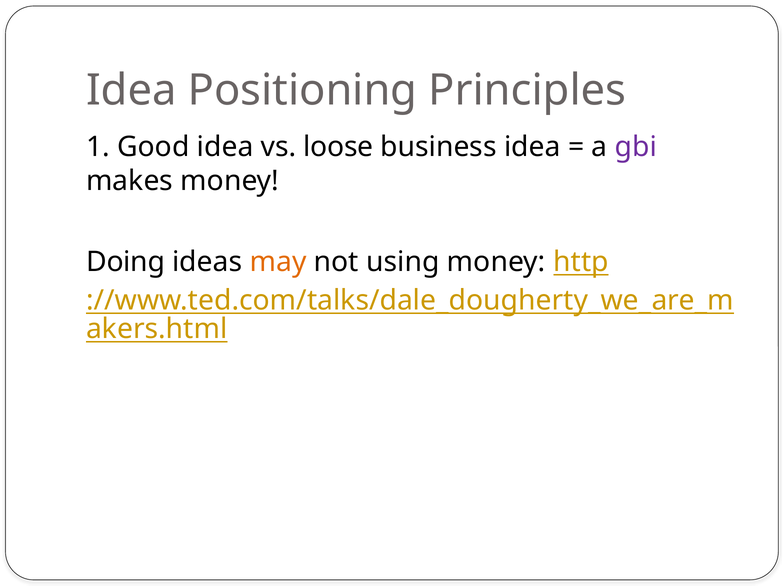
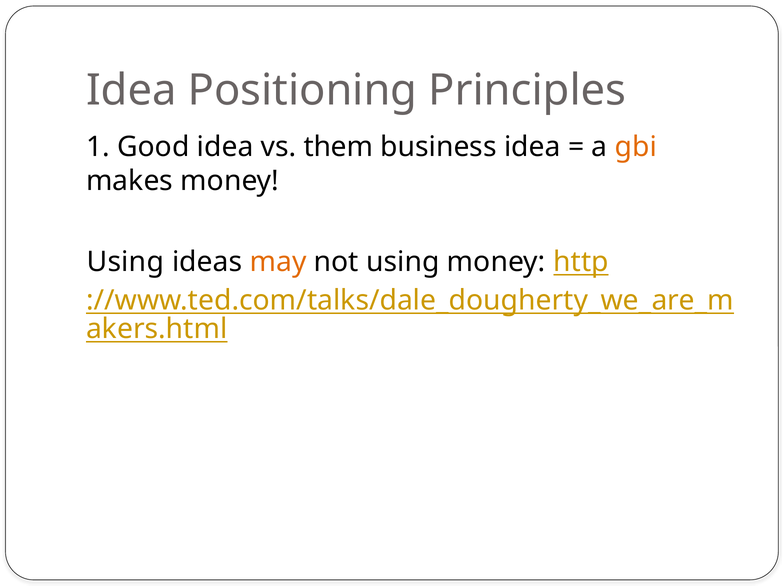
loose: loose -> them (338, 147)
gbi colour: purple -> orange (636, 147)
Doing: Doing -> Using (125, 262)
